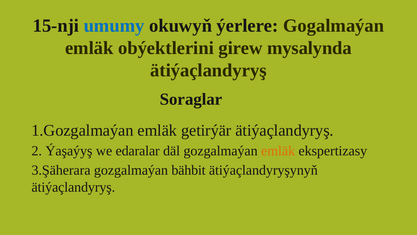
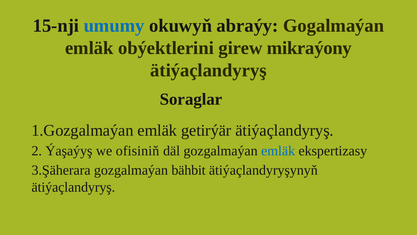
ýerlere: ýerlere -> abraýy (248, 26)
mysalynda: mysalynda -> mikraýony (309, 48)
edaralar: edaralar -> ofisiniň (138, 151)
emläk colour: orange -> blue (278, 151)
